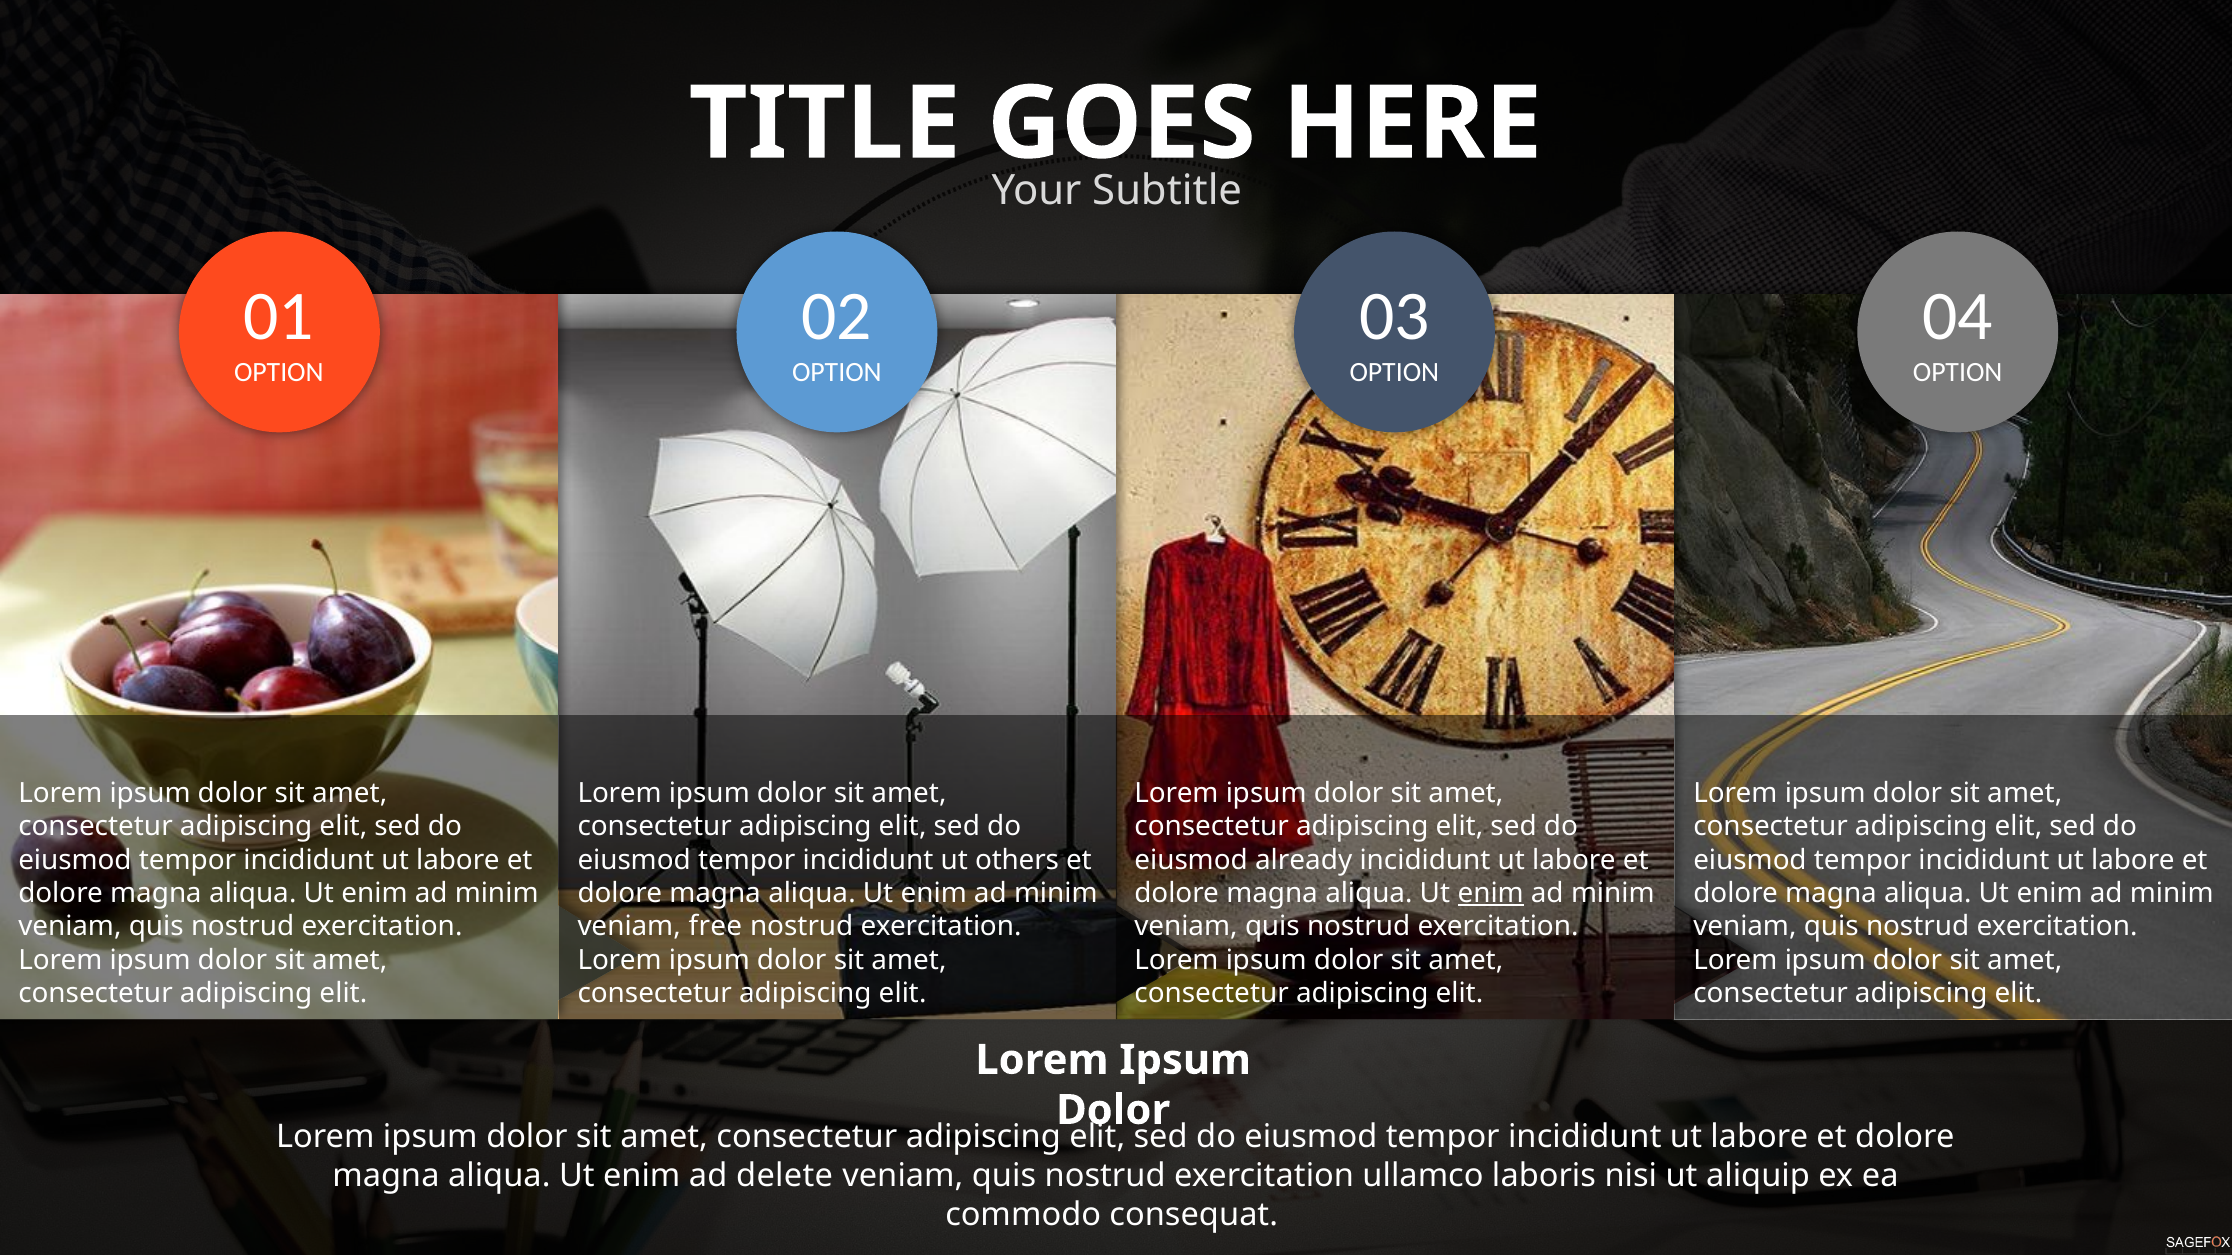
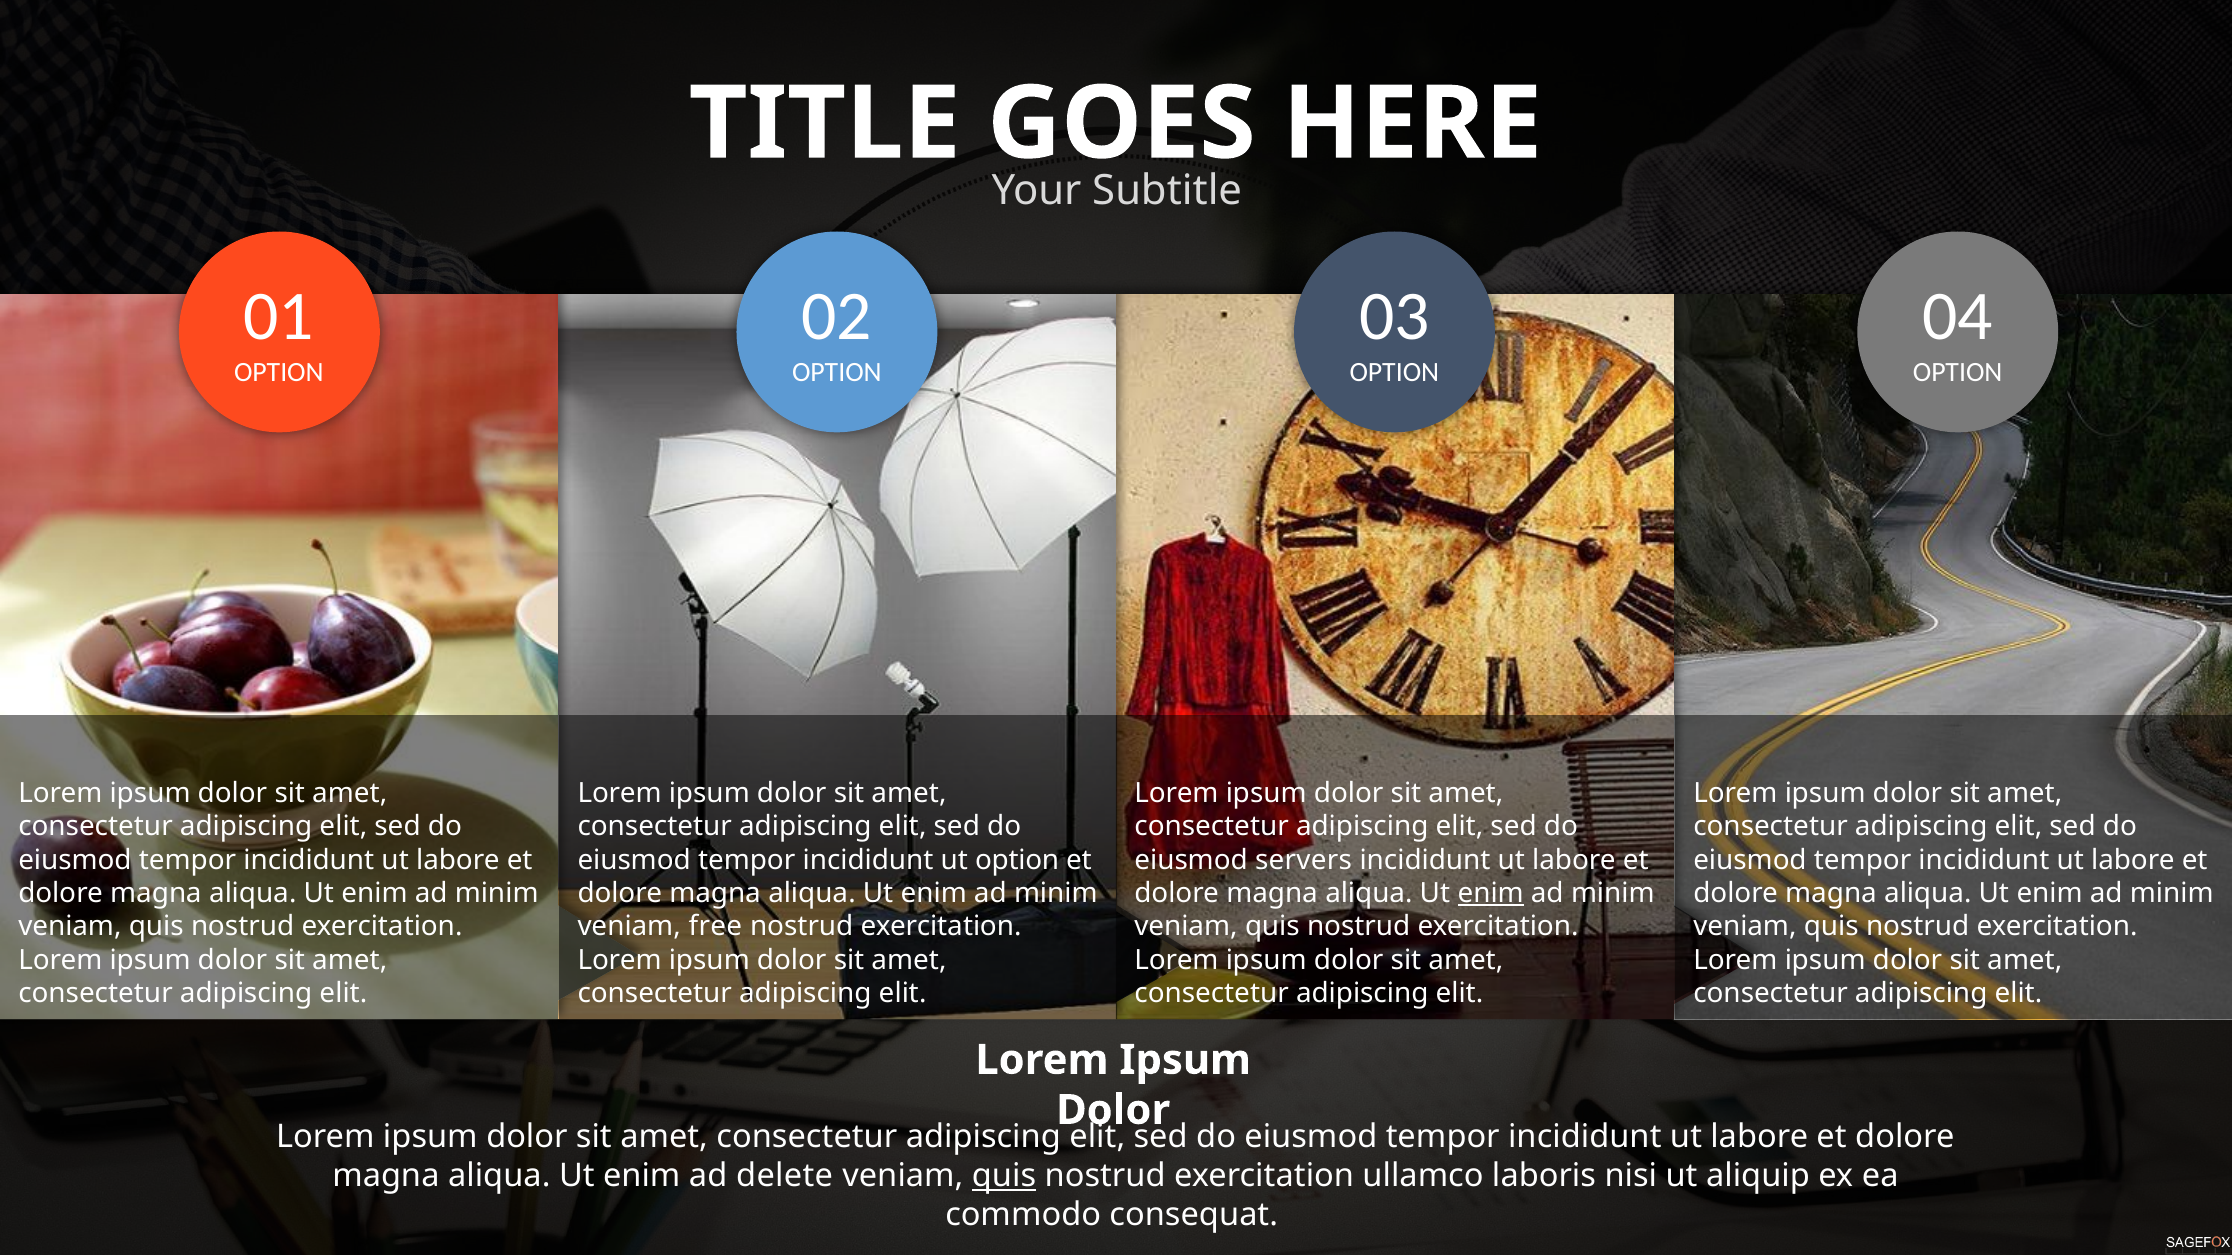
ut others: others -> option (1017, 860)
already: already -> servers (1304, 860)
quis underline: none -> present (1004, 1176)
